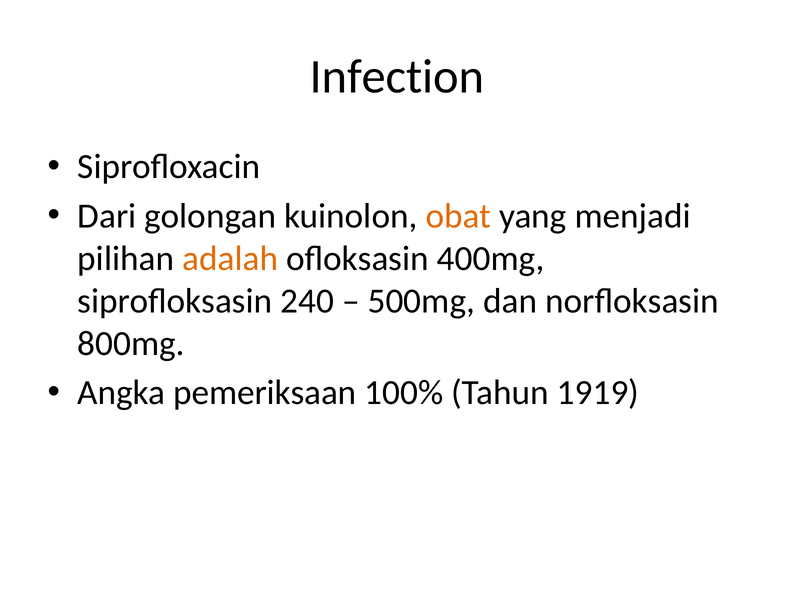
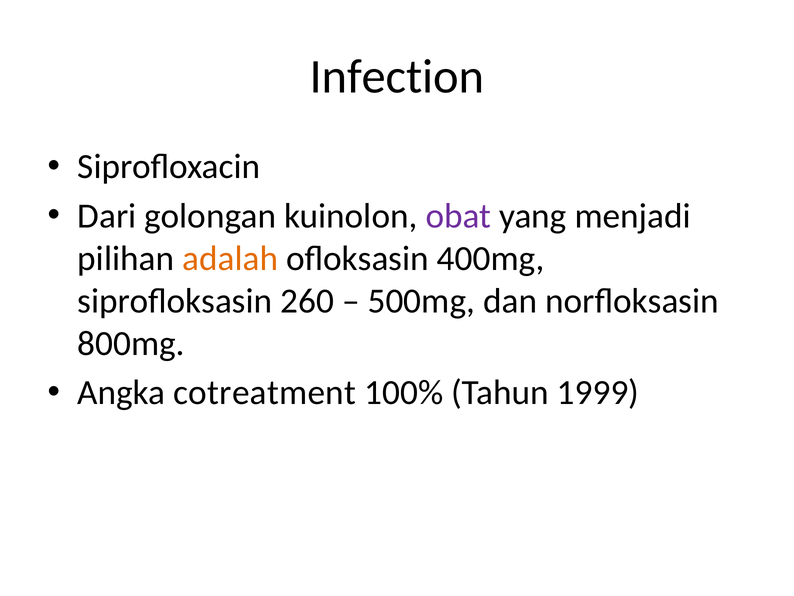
obat colour: orange -> purple (458, 216)
240: 240 -> 260 (307, 301)
pemeriksaan: pemeriksaan -> cotreatment (265, 392)
1919: 1919 -> 1999 (598, 392)
